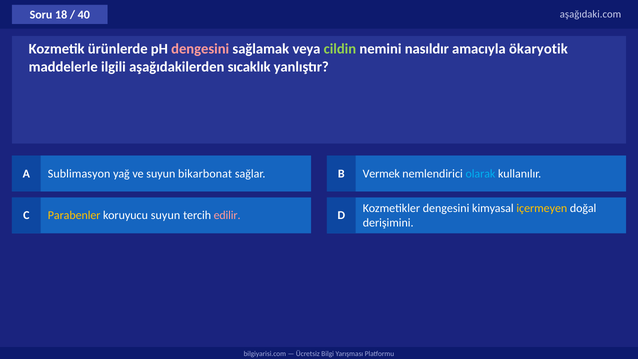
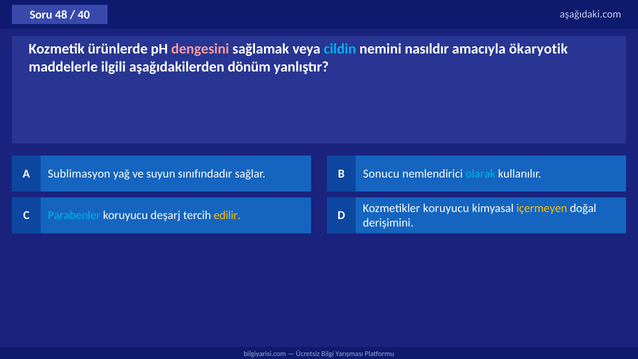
18: 18 -> 48 (61, 15)
cildin colour: light green -> light blue (340, 49)
sıcaklık: sıcaklık -> dönüm (249, 67)
bikarbonat: bikarbonat -> sınıfındadır (205, 174)
Vermek: Vermek -> Sonucu (381, 174)
Kozmetikler dengesini: dengesini -> koruyucu (446, 208)
Parabenler colour: yellow -> light blue (74, 215)
koruyucu suyun: suyun -> deşarj (166, 215)
edilir colour: pink -> yellow (227, 215)
